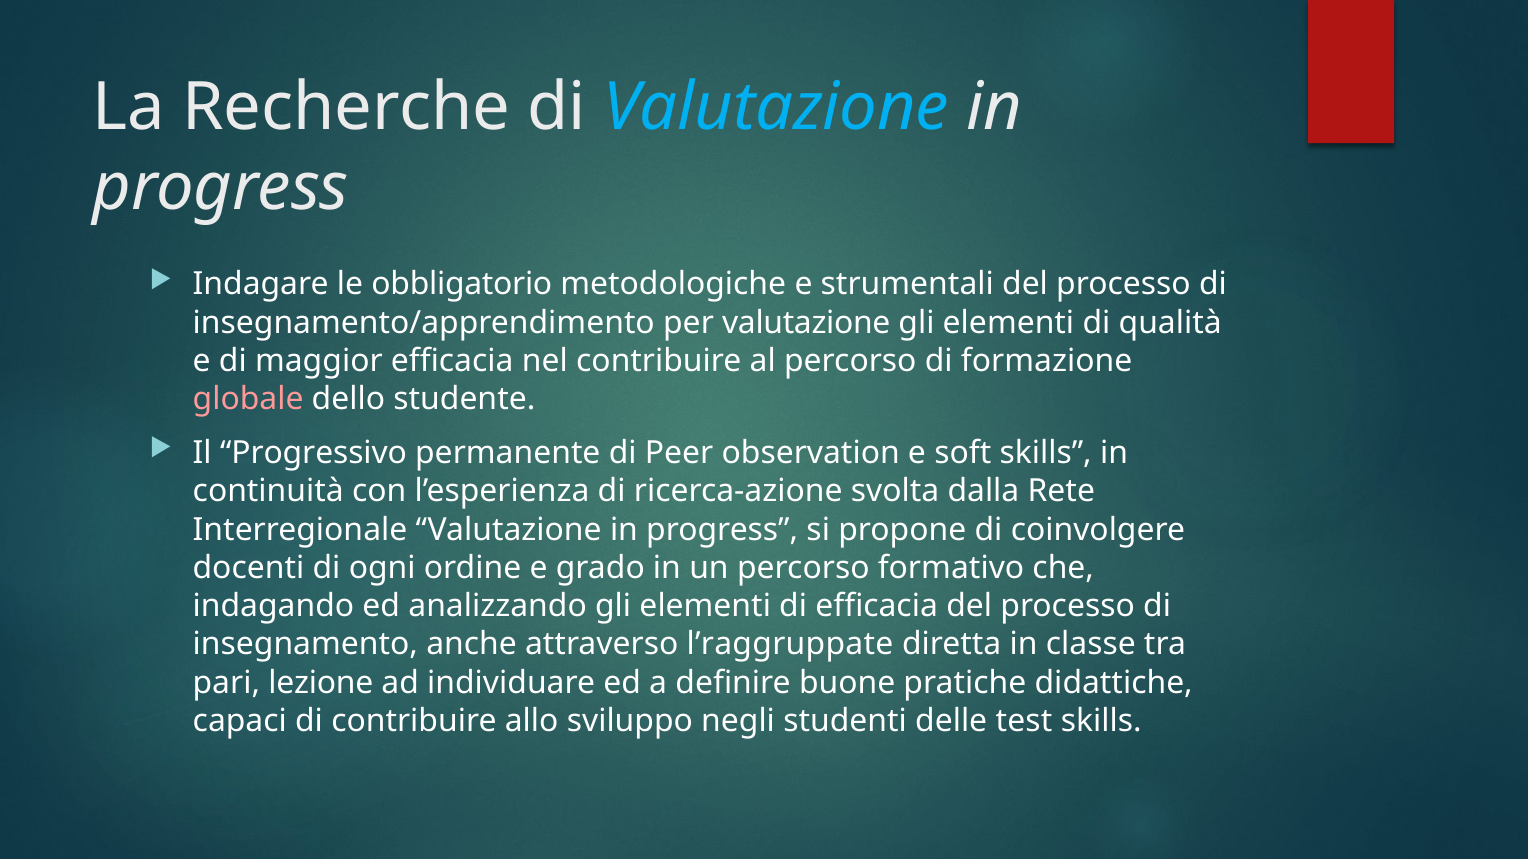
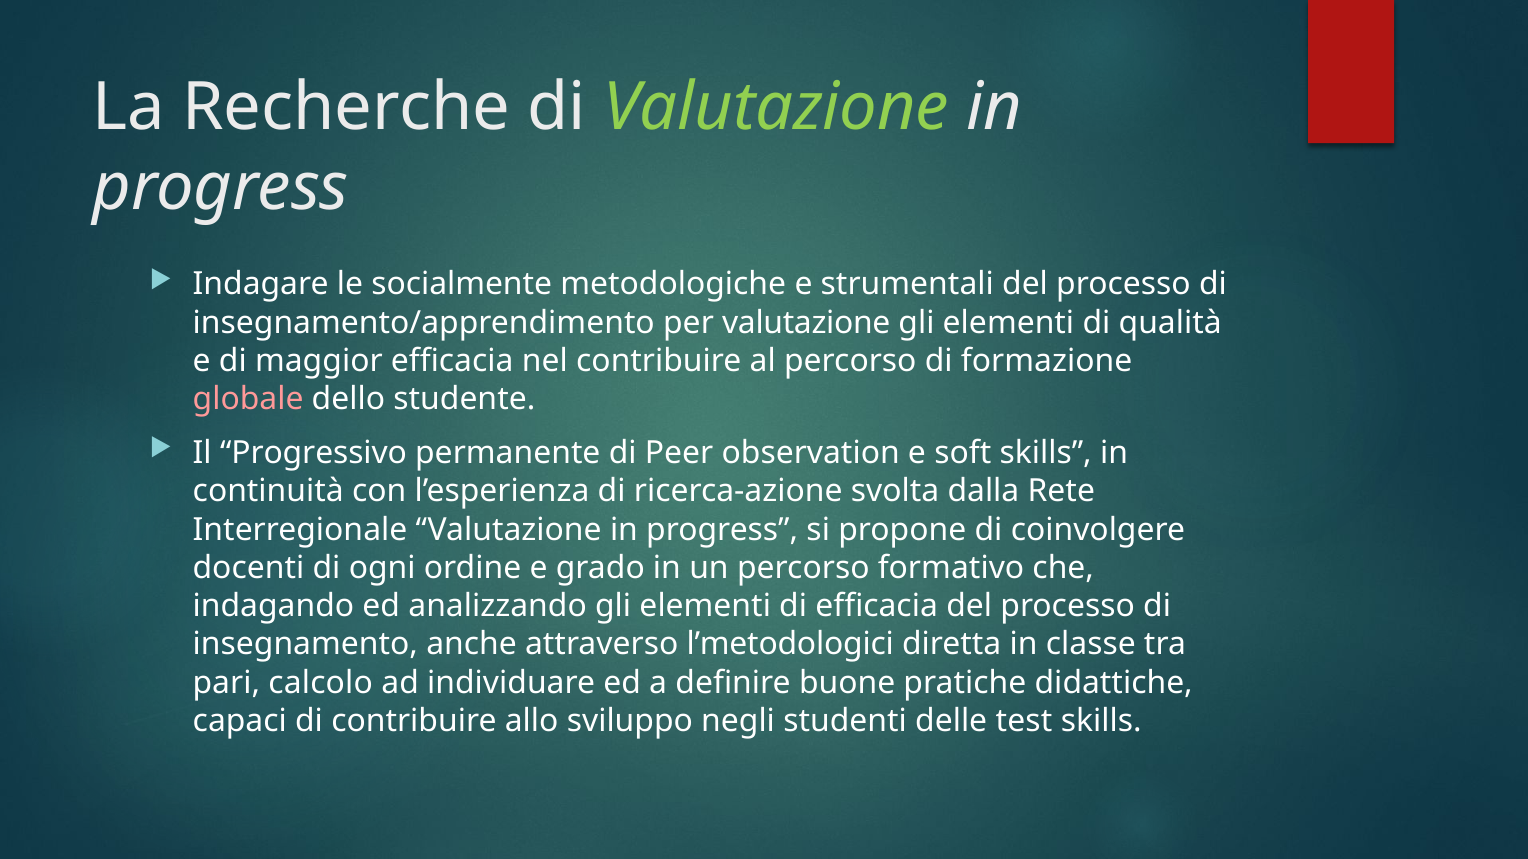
Valutazione colour: light blue -> light green (776, 107)
obbligatorio: obbligatorio -> socialmente (462, 284)
l’raggruppate: l’raggruppate -> l’metodologici (790, 645)
lezione: lezione -> calcolo (321, 683)
